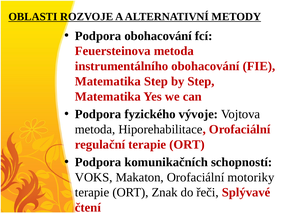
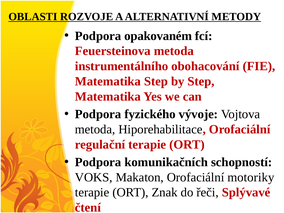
Podpora obohacování: obohacování -> opakovaném (158, 36)
